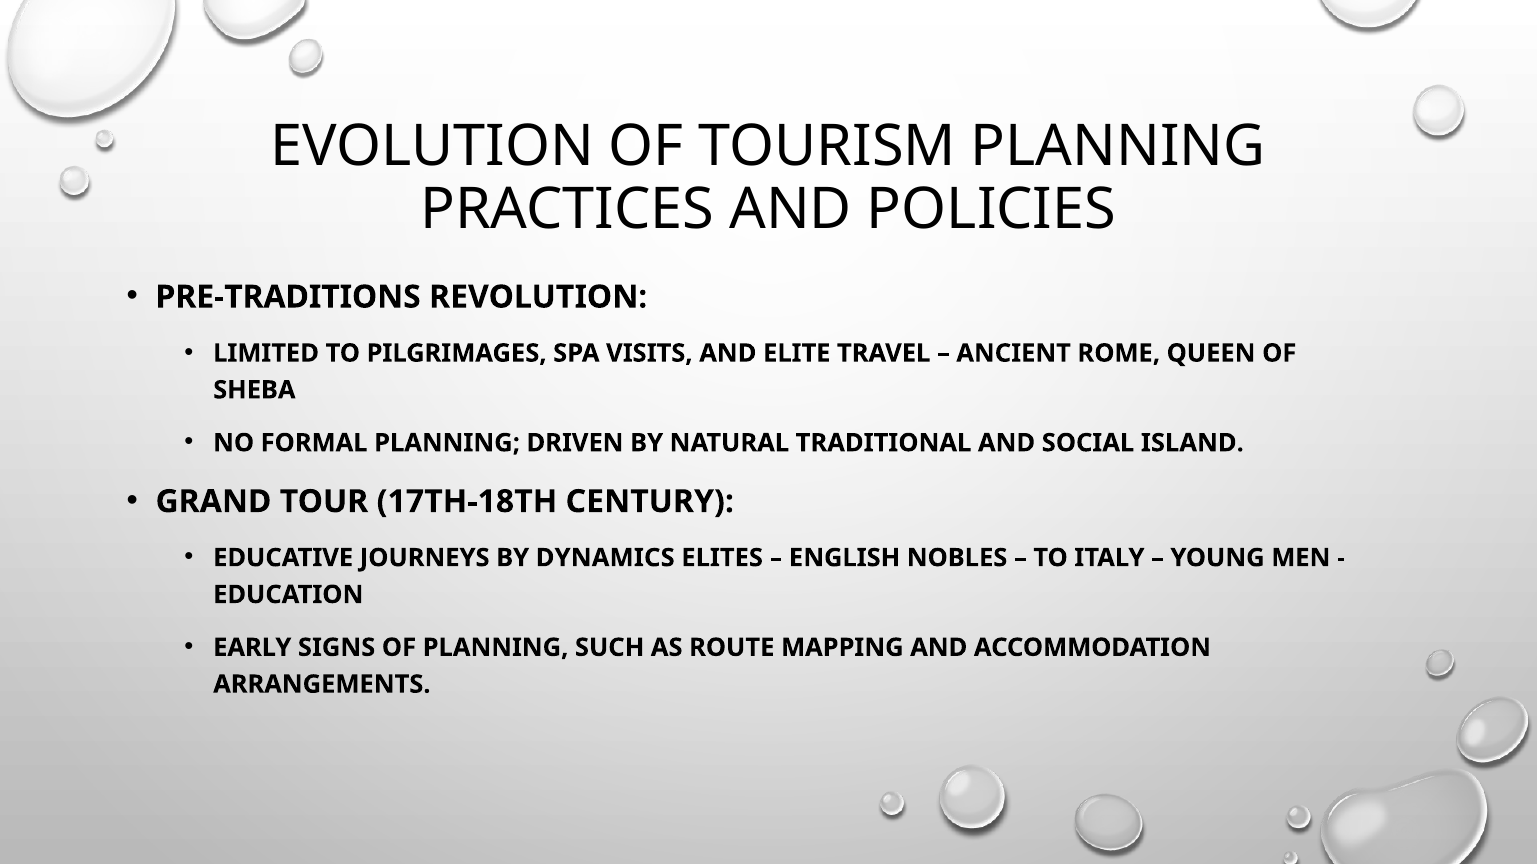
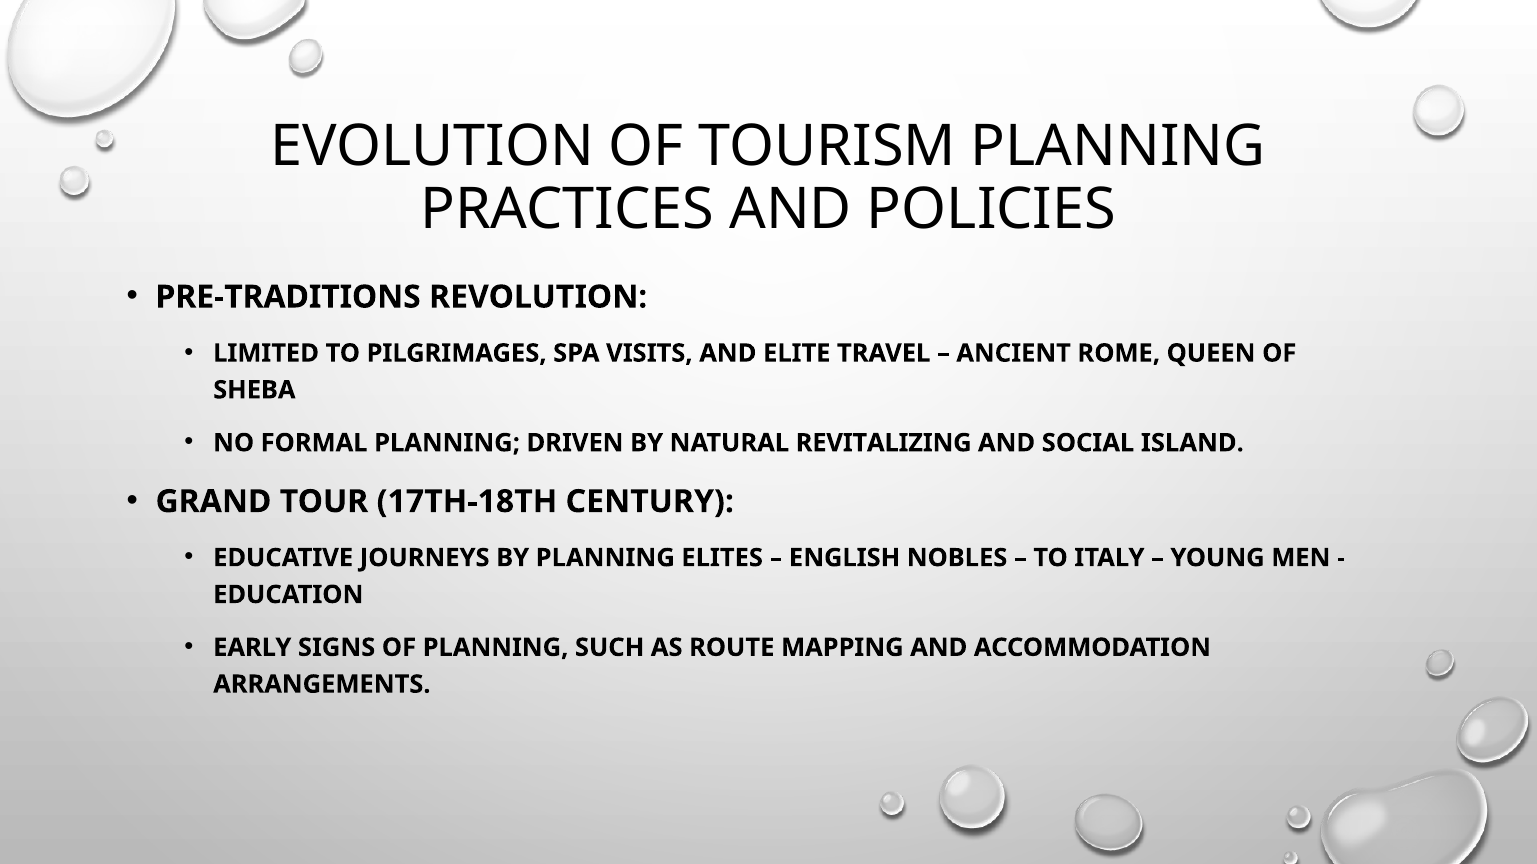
TRADITIONAL: TRADITIONAL -> REVITALIZING (884, 443)
BY DYNAMICS: DYNAMICS -> PLANNING (605, 558)
